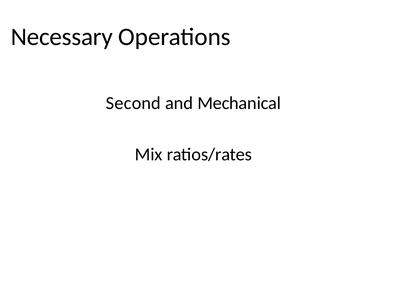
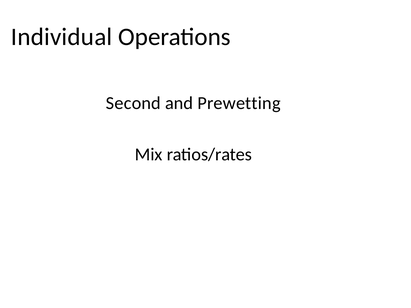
Necessary: Necessary -> Individual (62, 37)
Mechanical: Mechanical -> Prewetting (239, 103)
